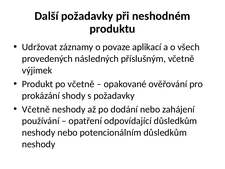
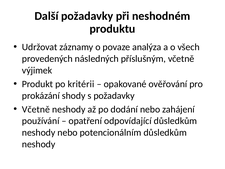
aplikací: aplikací -> analýza (147, 47)
po včetně: včetně -> kritérii (81, 84)
